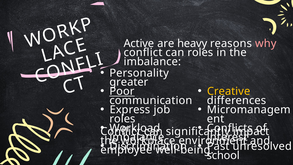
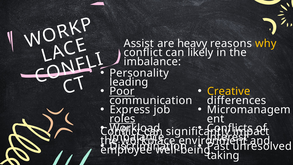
Active: Active -> Assist (139, 43)
why colour: pink -> yellow (266, 43)
can roles: roles -> likely (200, 53)
greater: greater -> leading (129, 82)
roles underline: none -> present (122, 119)
school: school -> taking (223, 155)
